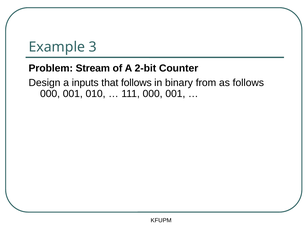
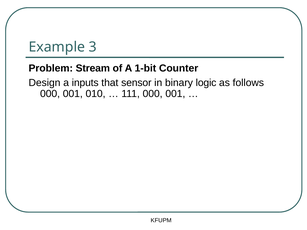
2-bit: 2-bit -> 1-bit (145, 68)
that follows: follows -> sensor (136, 83)
from: from -> logic (206, 83)
